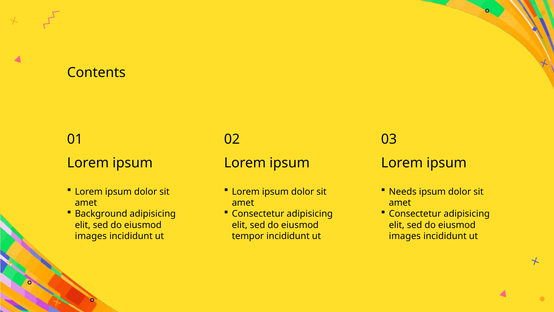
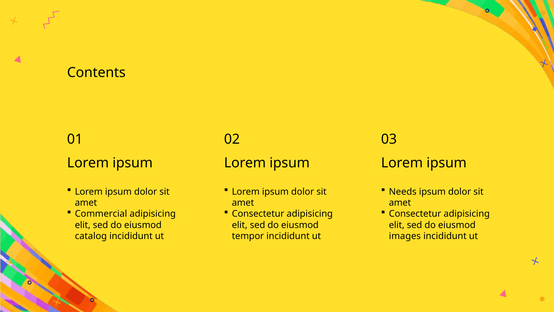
Background: Background -> Commercial (101, 214)
images: images -> catalog (91, 236)
